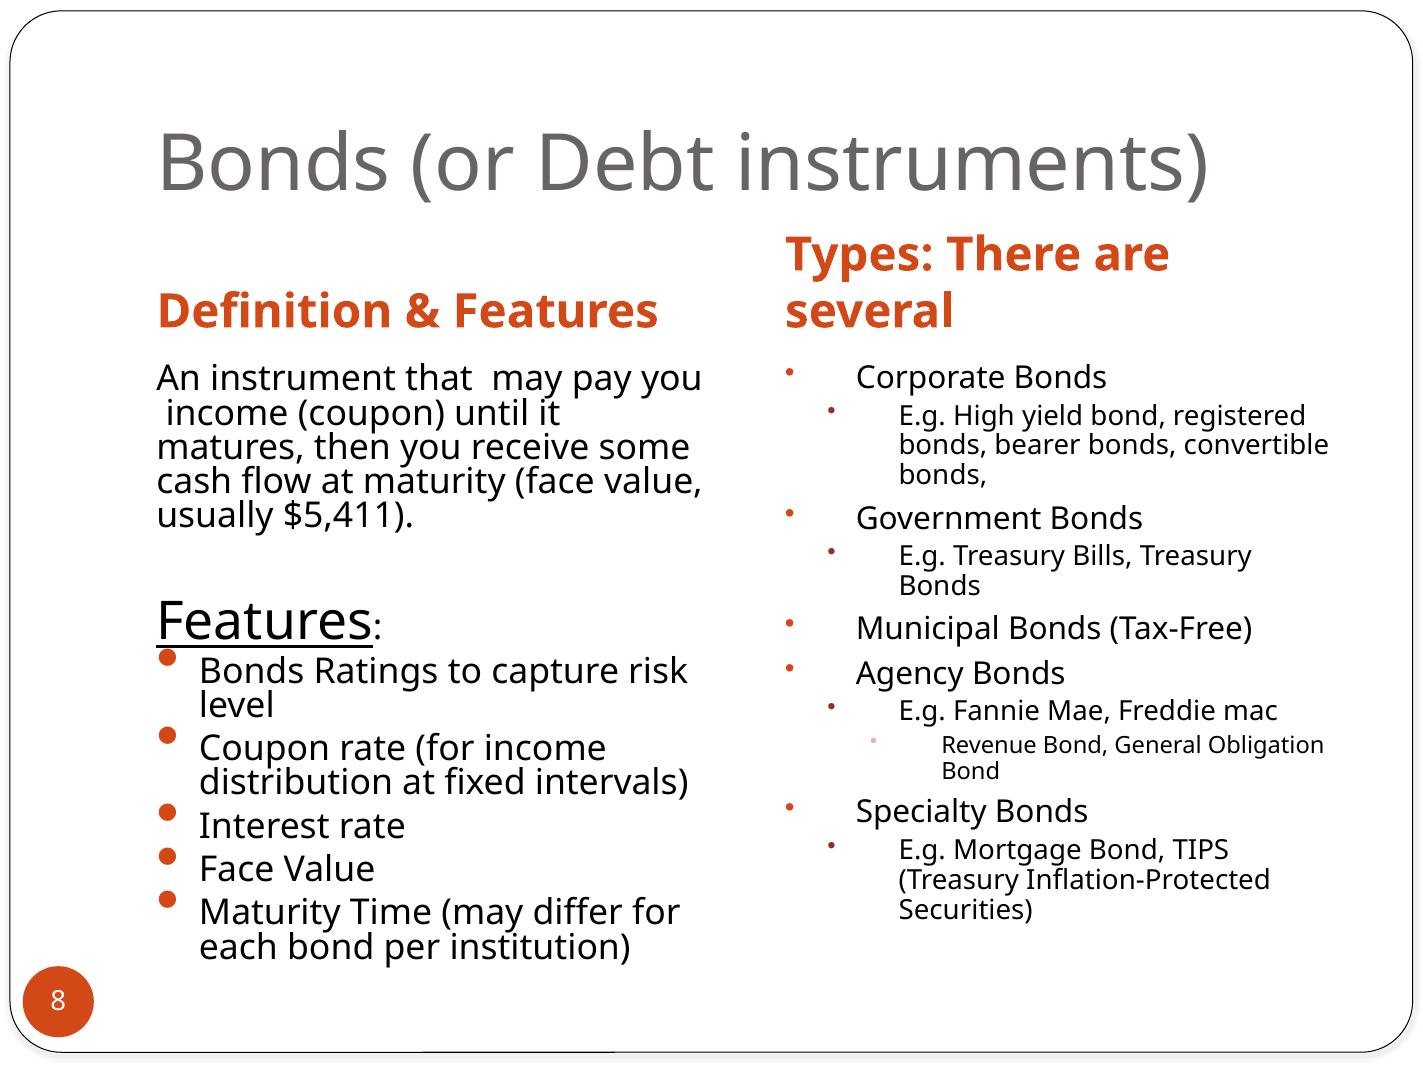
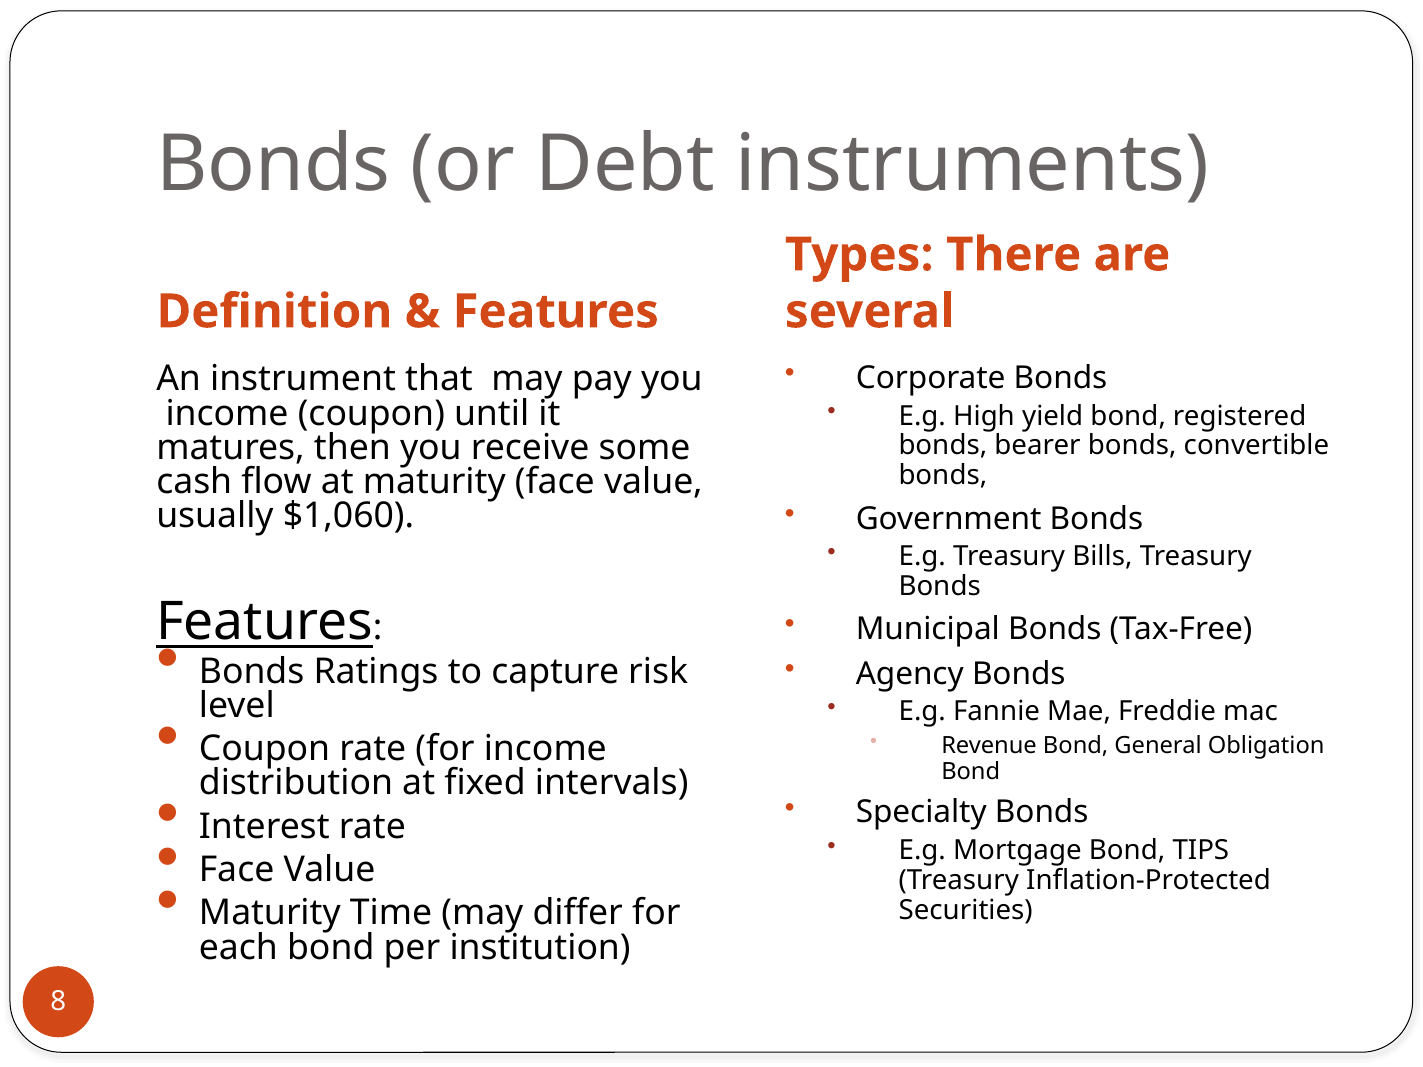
$5,411: $5,411 -> $1,060 (348, 516)
